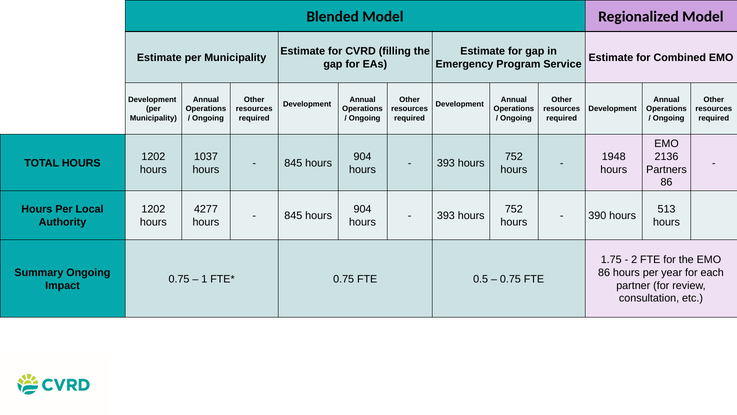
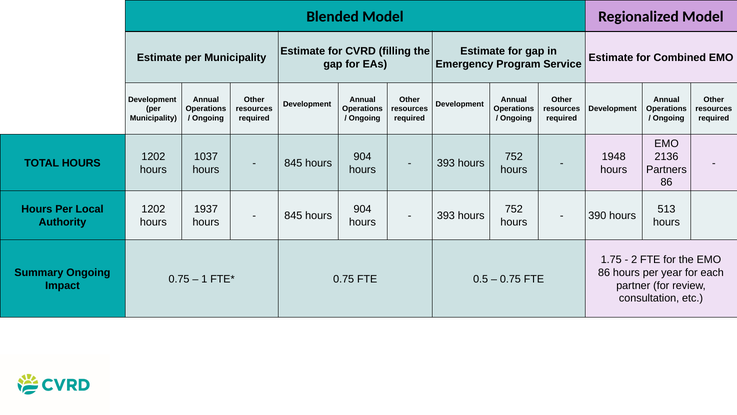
4277: 4277 -> 1937 (206, 209)
